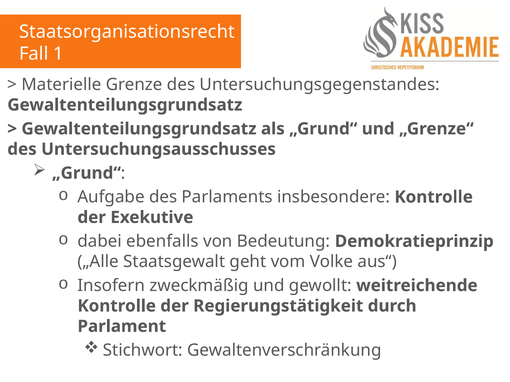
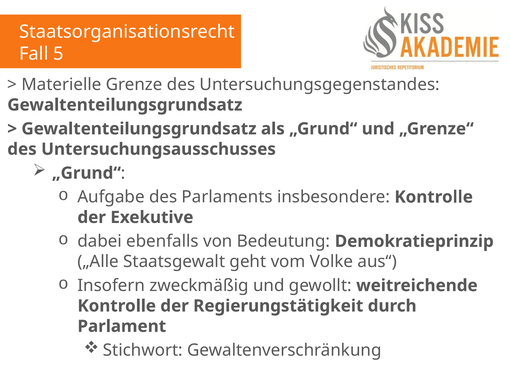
1: 1 -> 5 (58, 54)
